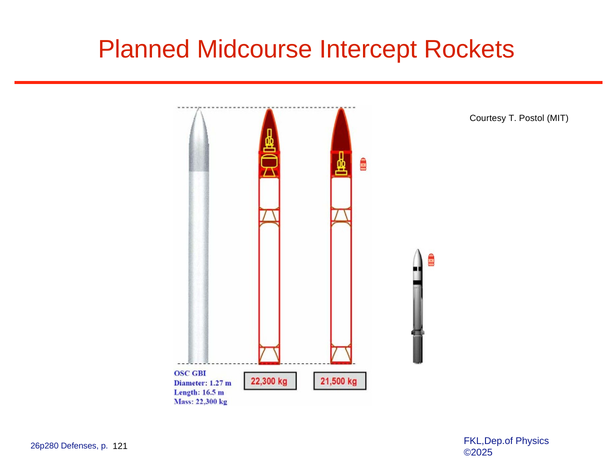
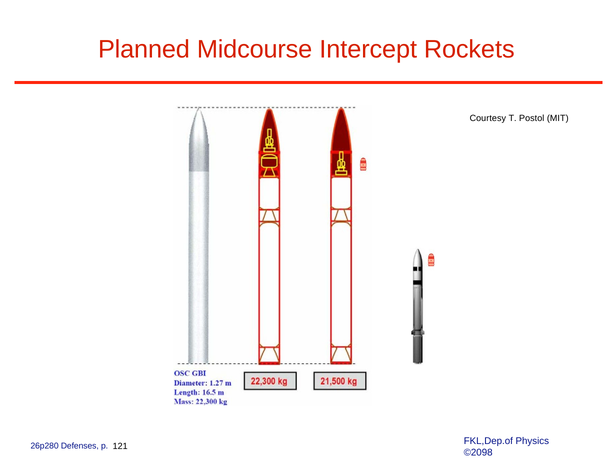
©2025: ©2025 -> ©2098 (478, 453)
